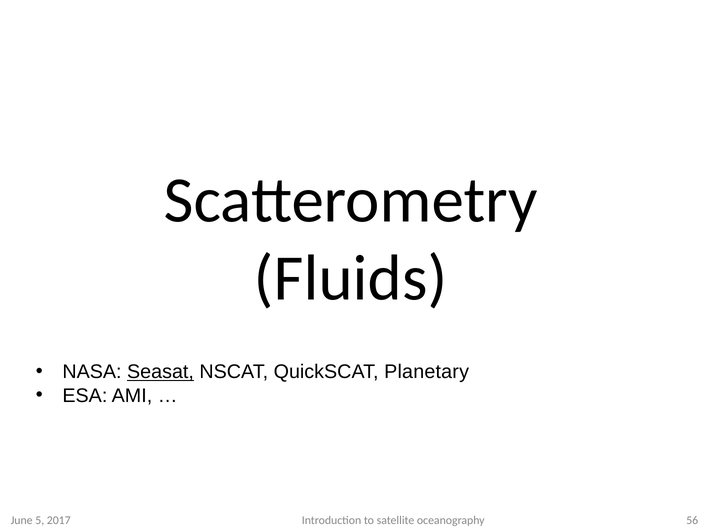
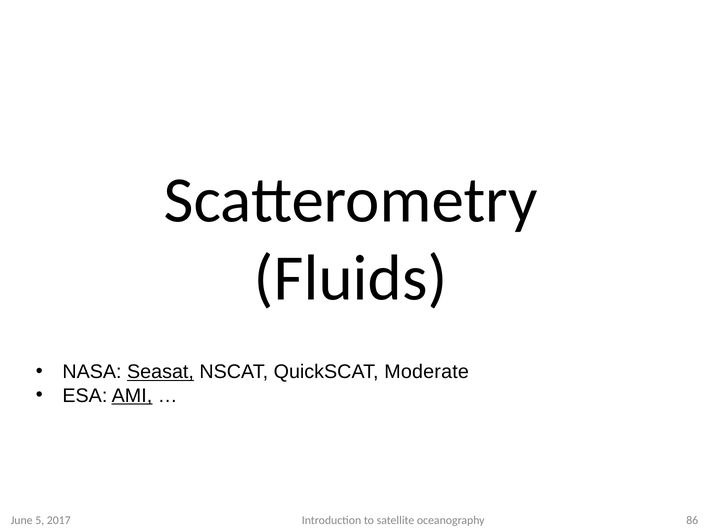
Planetary: Planetary -> Moderate (427, 372)
AMI underline: none -> present (132, 396)
56: 56 -> 86 (692, 521)
